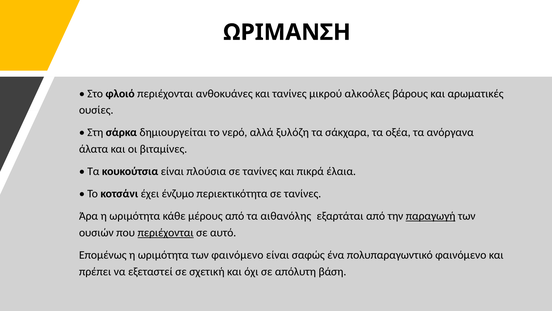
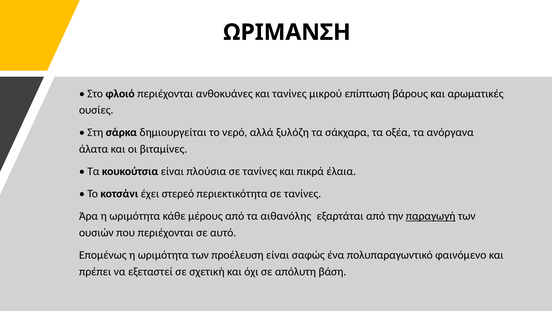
αλκοόλες: αλκοόλες -> επίπτωση (367, 93)
ένζυμο: ένζυμο -> στερεό (178, 193)
περιέχονται underline: present -> none (166, 232)
των φαινόμενο: φαινόμενο -> προέλευση (237, 255)
